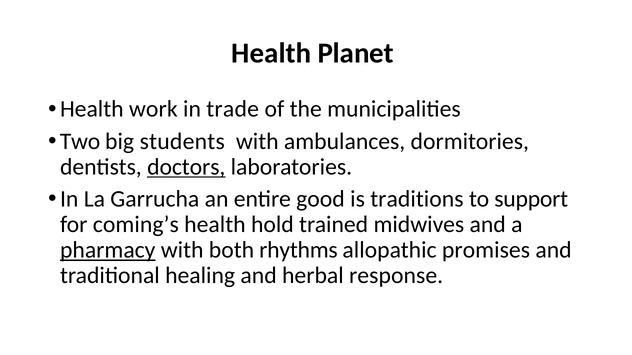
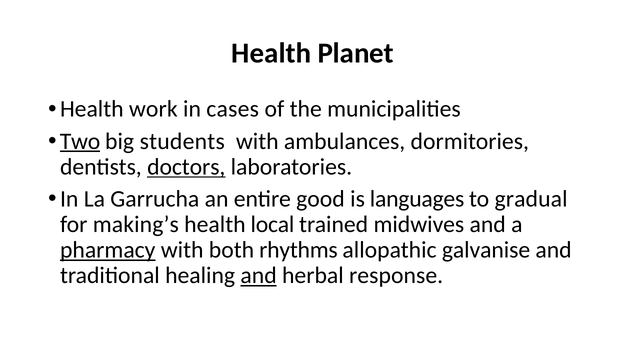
trade: trade -> cases (233, 109)
Two underline: none -> present (80, 141)
traditions: traditions -> languages (417, 199)
support: support -> gradual (531, 199)
coming’s: coming’s -> making’s (136, 225)
hold: hold -> local (272, 225)
promises: promises -> galvanise (486, 250)
and underline: none -> present (259, 276)
